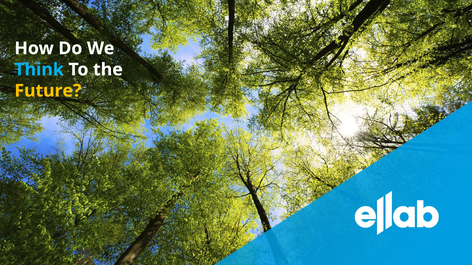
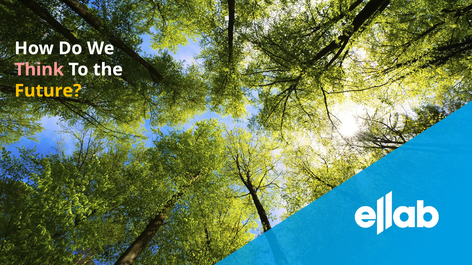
Think colour: light blue -> pink (39, 70)
